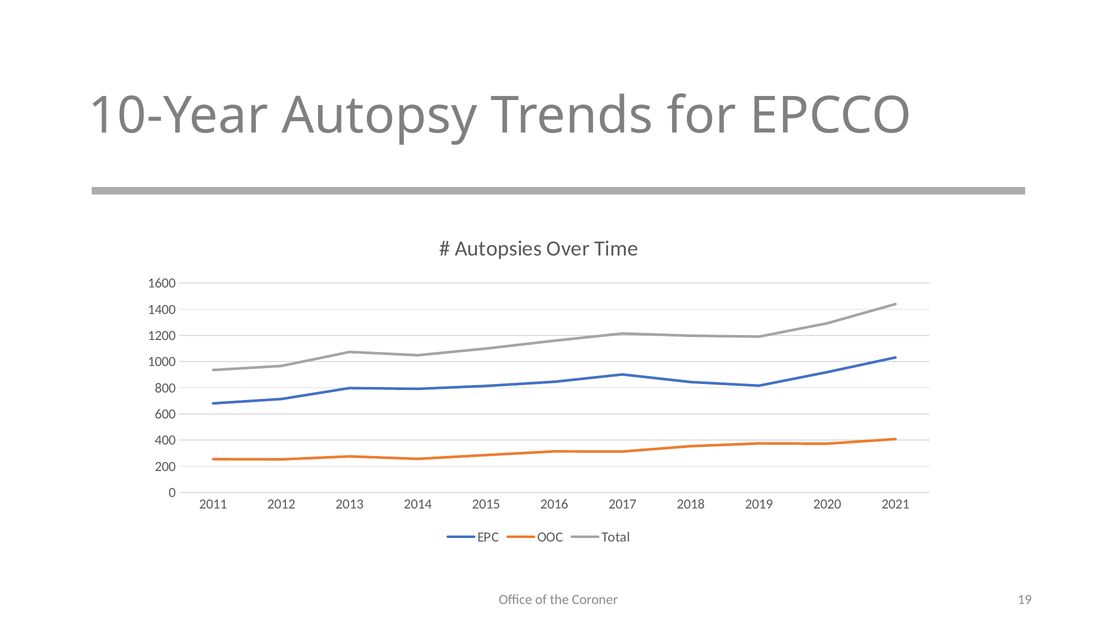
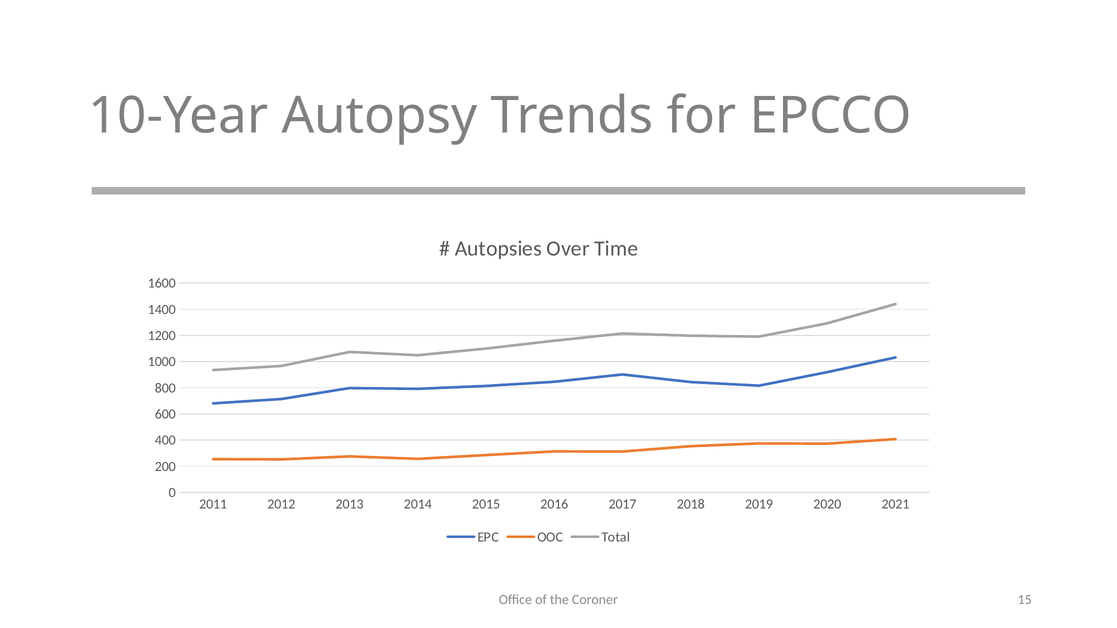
19: 19 -> 15 (1025, 600)
